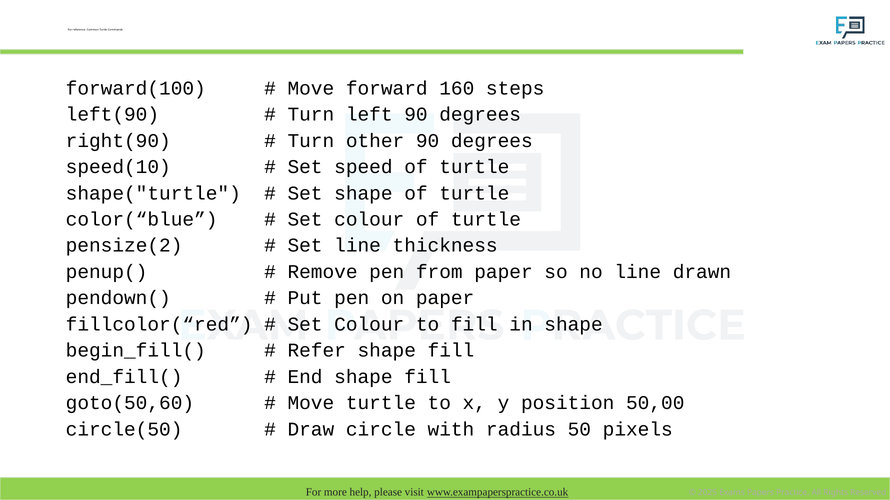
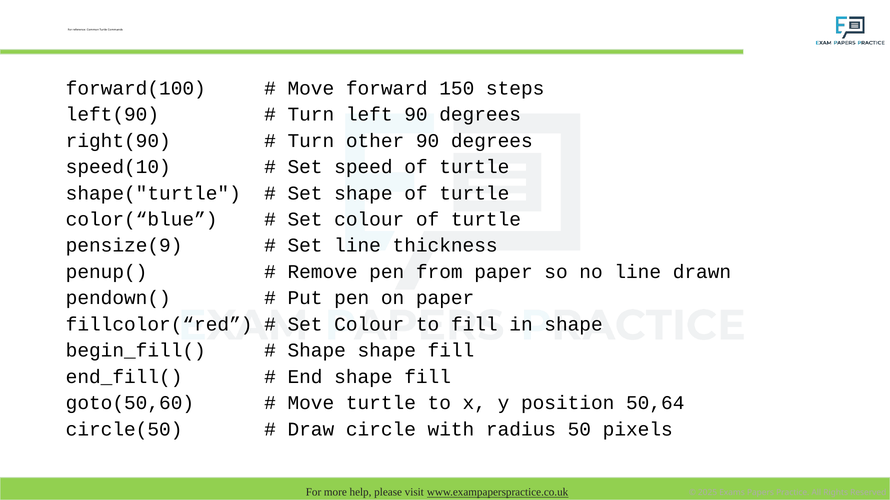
160: 160 -> 150 (457, 88)
pensize(2: pensize(2 -> pensize(9 (124, 246)
Refer: Refer -> Shape (317, 351)
50,00: 50,00 -> 50,64 (655, 403)
